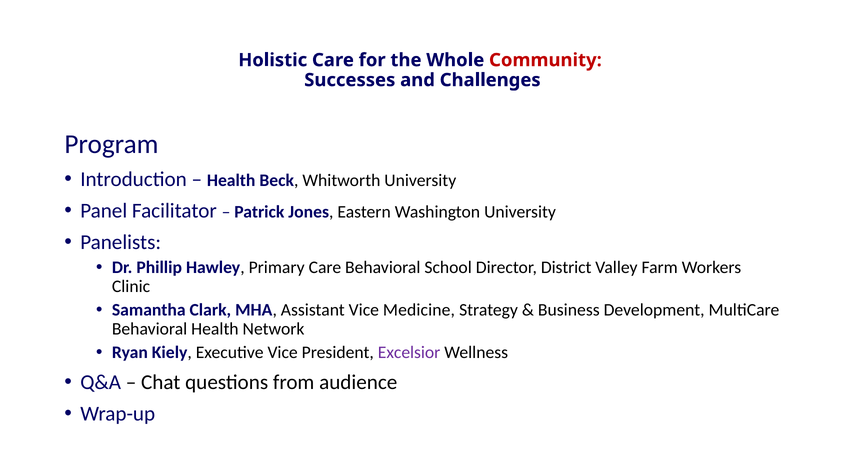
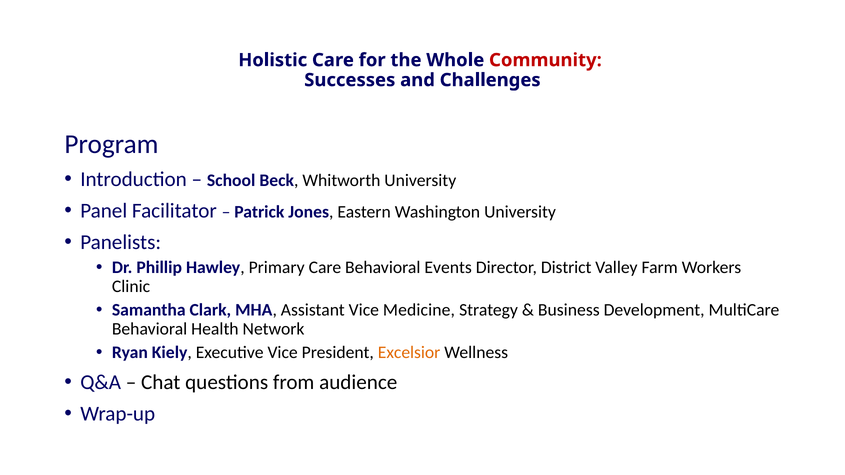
Health: Health -> School (231, 180)
School: School -> Events (448, 268)
Excelsior colour: purple -> orange (409, 353)
